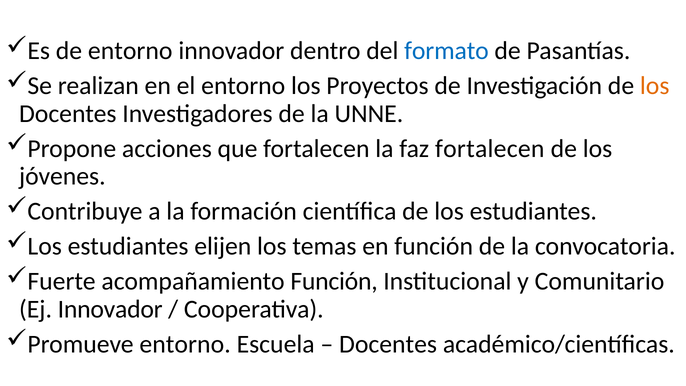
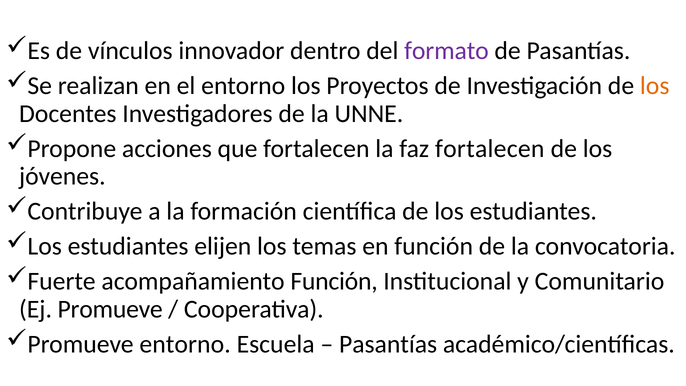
de entorno: entorno -> vínculos (130, 51)
formato colour: blue -> purple (447, 51)
Ej Innovador: Innovador -> Promueve (110, 309)
Docentes: Docentes -> Pasantías (388, 344)
